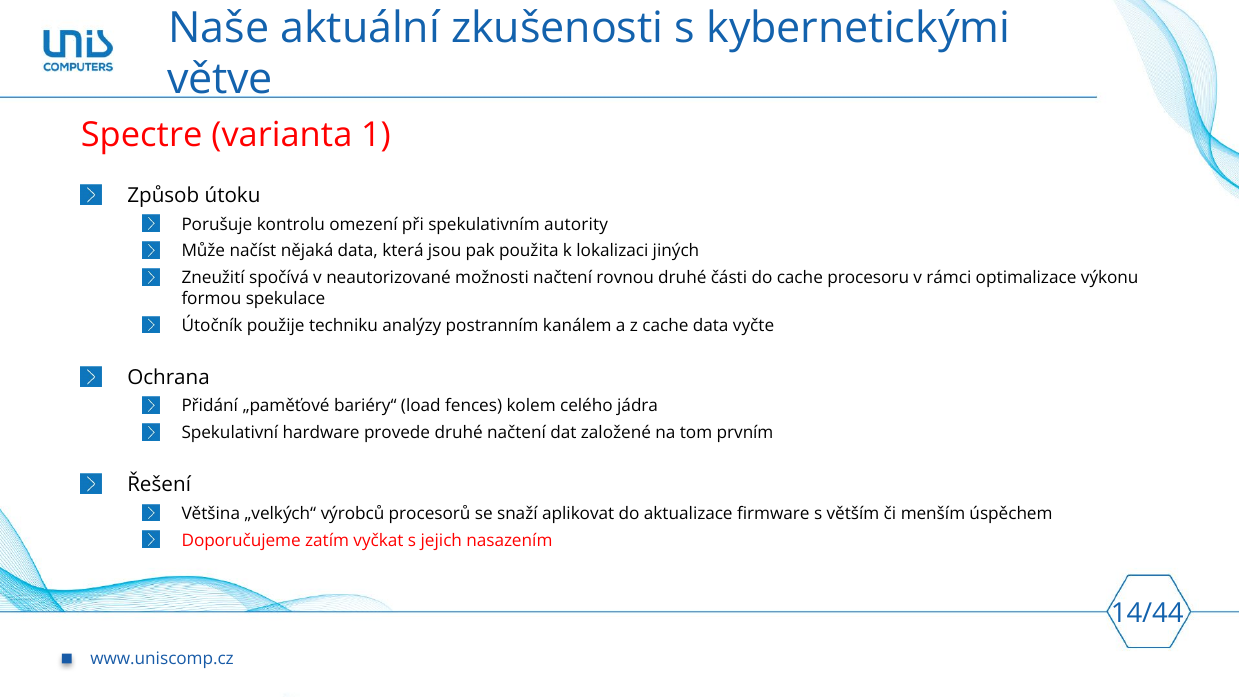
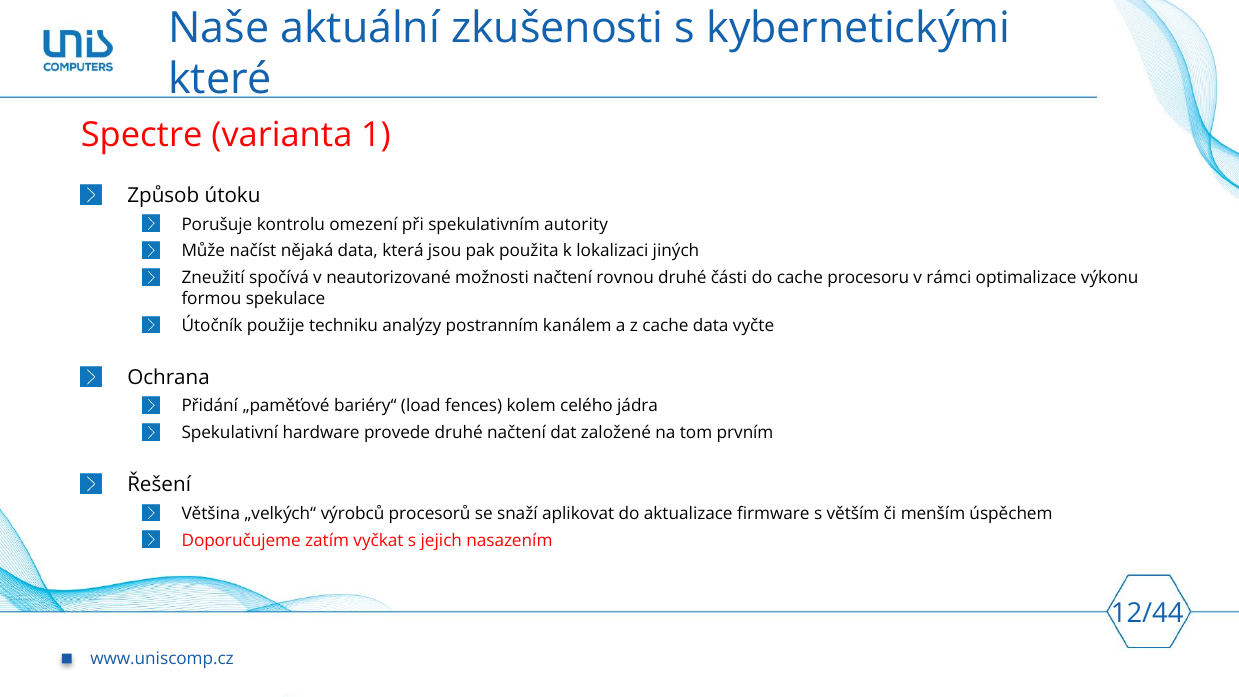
větve: větve -> které (220, 80)
14/44: 14/44 -> 12/44 (1147, 614)
